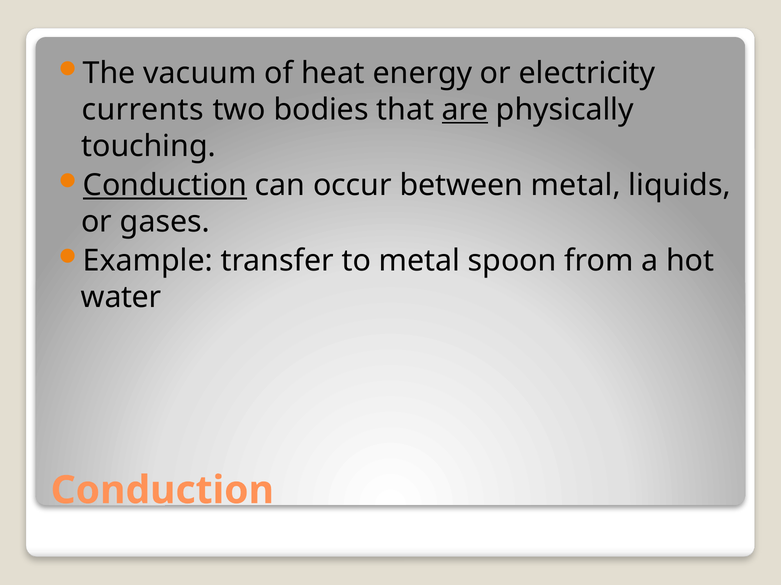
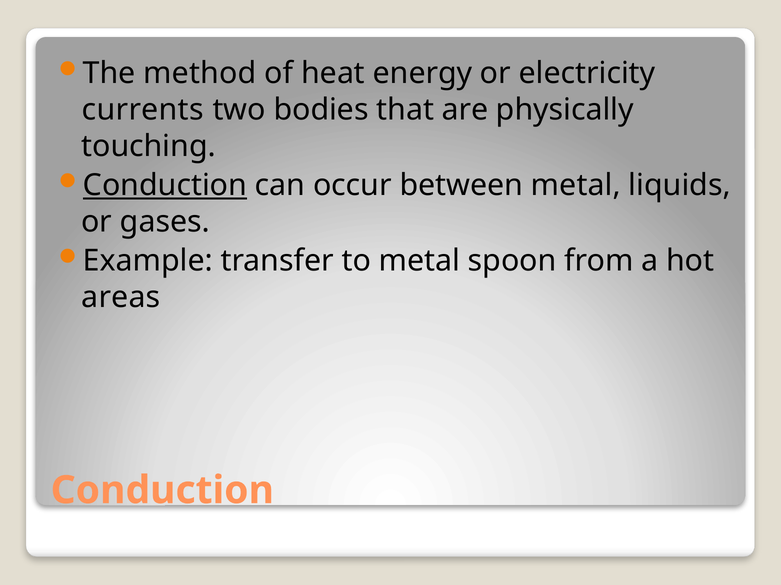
vacuum: vacuum -> method (200, 73)
are underline: present -> none (465, 110)
water: water -> areas (121, 298)
